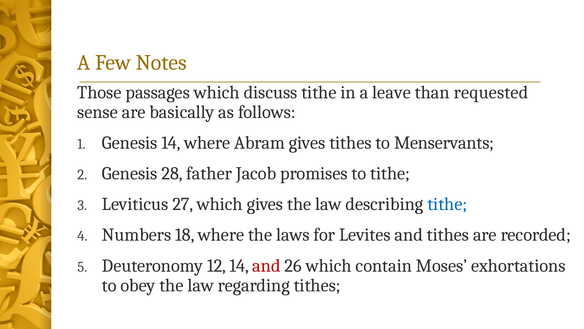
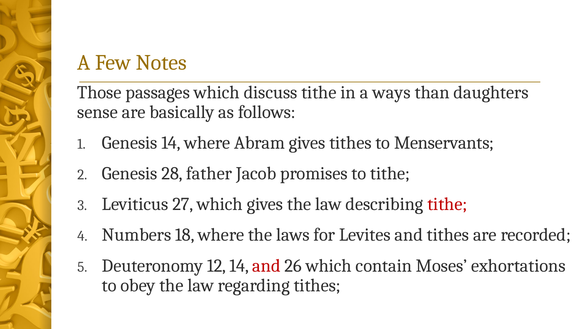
leave: leave -> ways (391, 92)
requested: requested -> daughters (491, 92)
tithe colour: blue -> red (447, 204)
